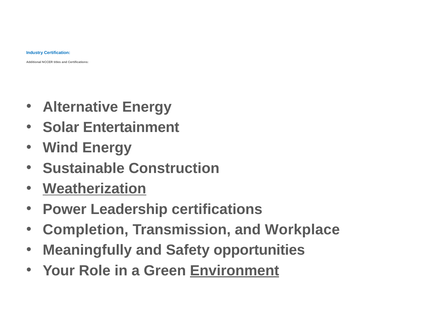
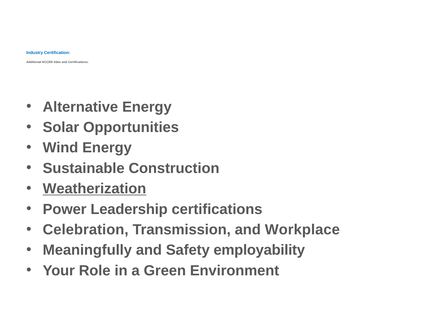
Entertainment: Entertainment -> Opportunities (131, 127)
Completion: Completion -> Celebration (86, 229)
opportunities: opportunities -> employability (259, 250)
Environment underline: present -> none (235, 270)
